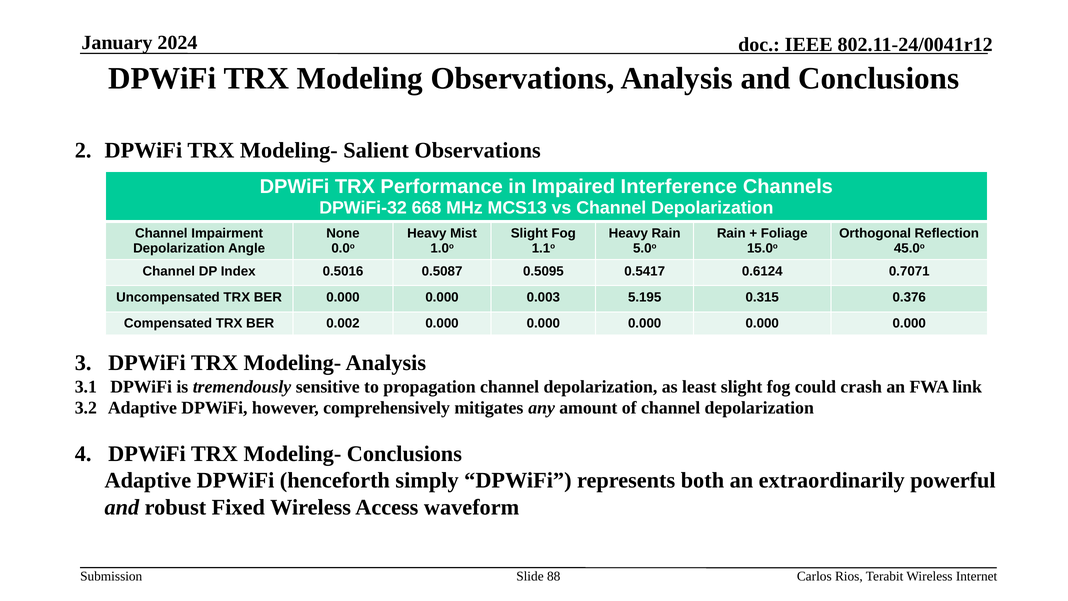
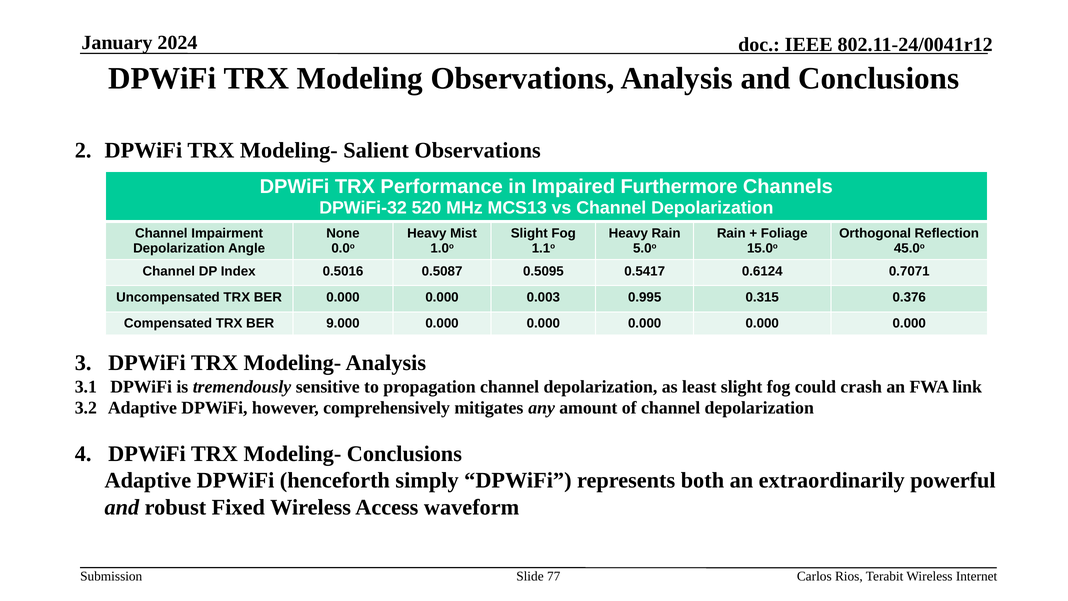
Interference: Interference -> Furthermore (679, 187)
668: 668 -> 520 (427, 208)
5.195: 5.195 -> 0.995 (645, 297)
0.002: 0.002 -> 9.000 (343, 323)
88: 88 -> 77 (554, 576)
